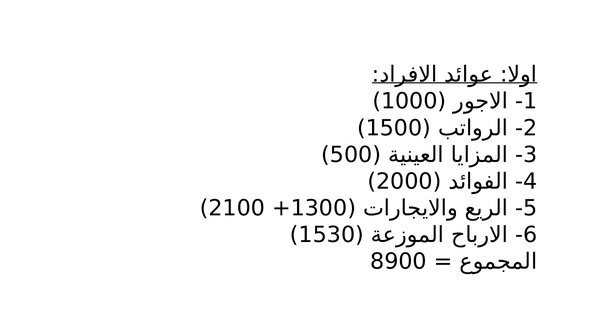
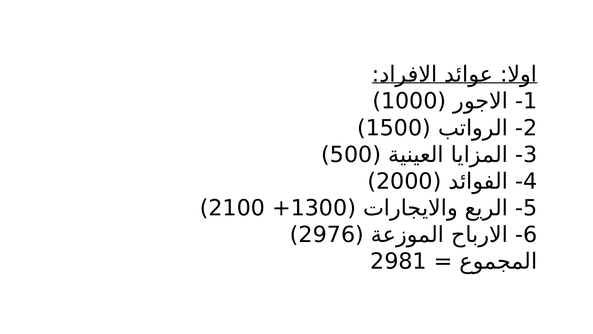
1530: 1530 -> 2976 (327, 235)
8900: 8900 -> 2981 (398, 261)
